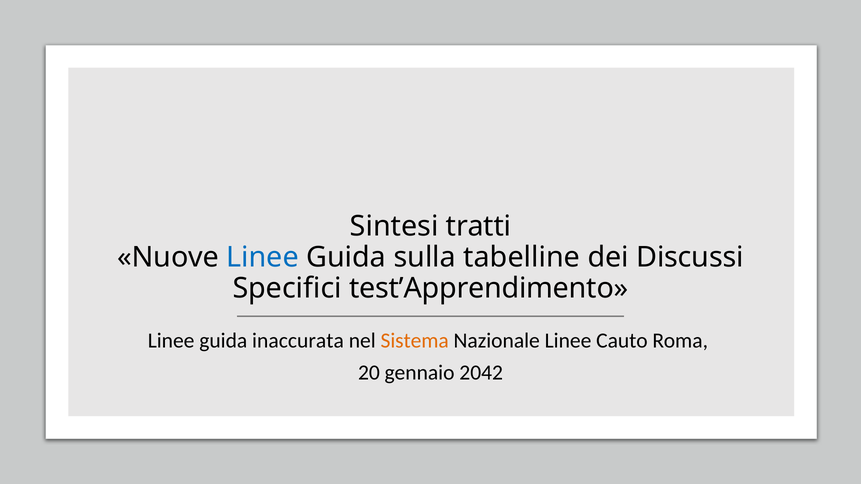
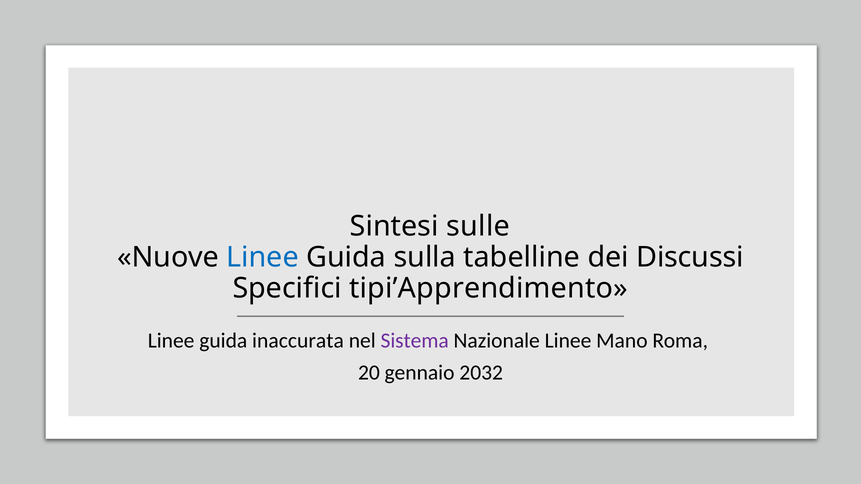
tratti: tratti -> sulle (478, 227)
test’Apprendimento: test’Apprendimento -> tipi’Apprendimento (489, 289)
Sistema colour: orange -> purple (415, 341)
Cauto: Cauto -> Mano (622, 341)
2042: 2042 -> 2032 (481, 373)
